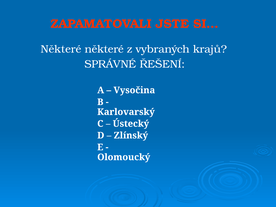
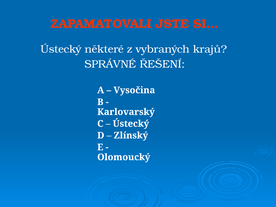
Některé: Některé -> Ústecký (61, 49)
